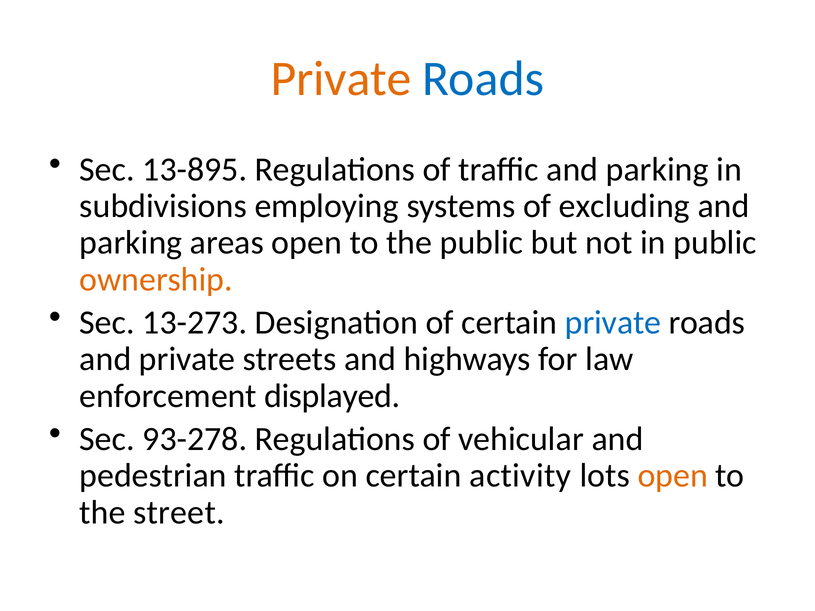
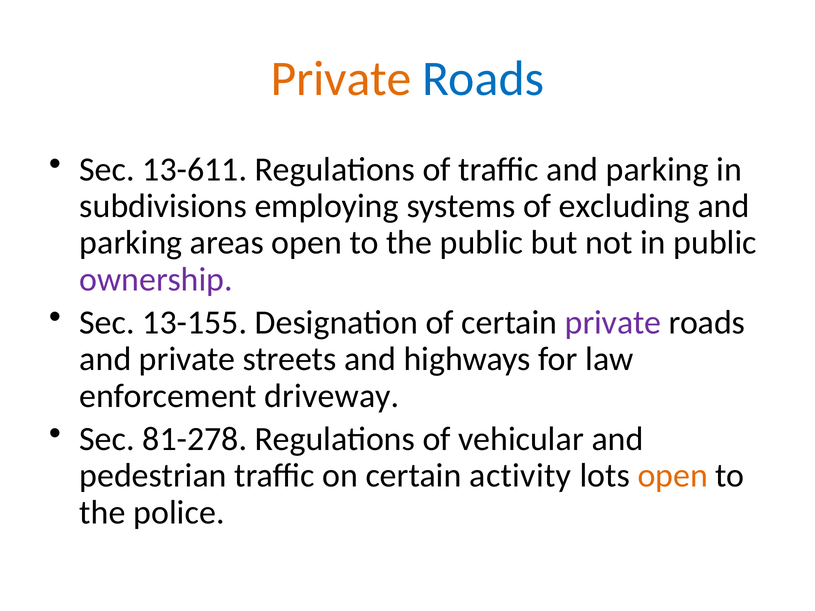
13-895: 13-895 -> 13-611 (195, 169)
ownership colour: orange -> purple (156, 279)
13-273: 13-273 -> 13-155 (195, 323)
private colour: blue -> purple (613, 323)
displayed: displayed -> driveway (332, 396)
93-278: 93-278 -> 81-278 (195, 439)
street: street -> police (179, 513)
